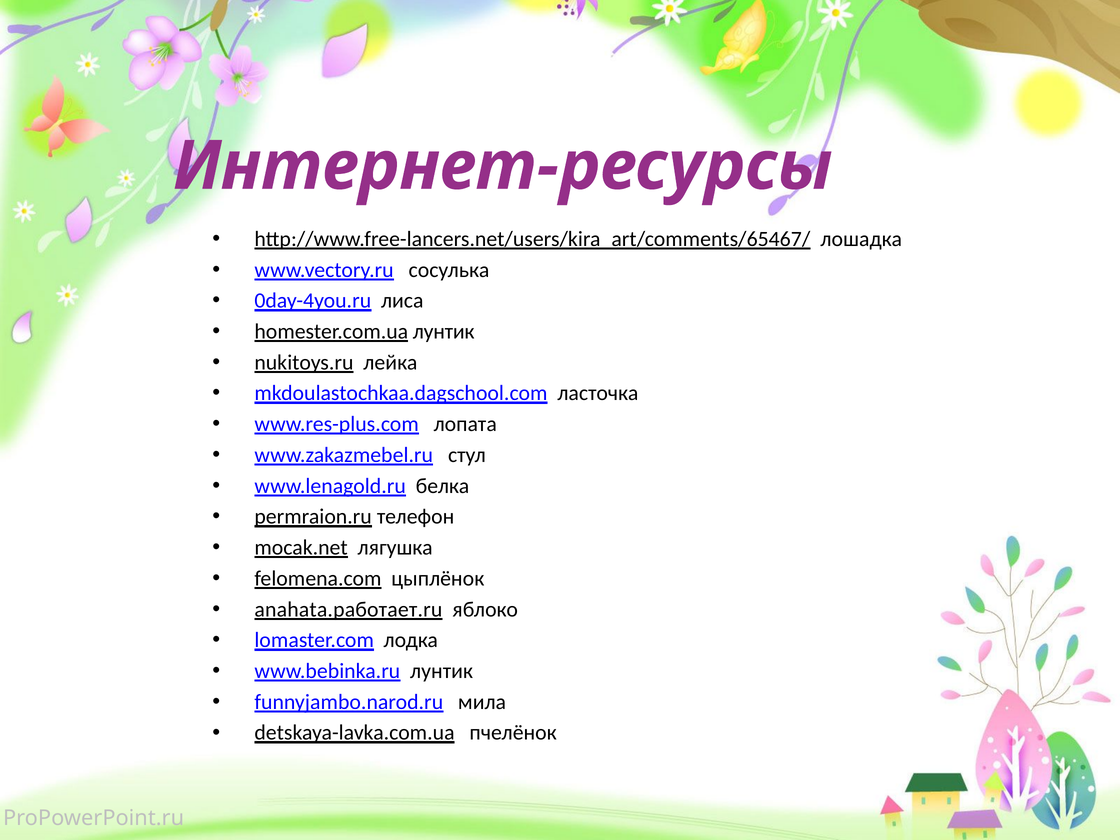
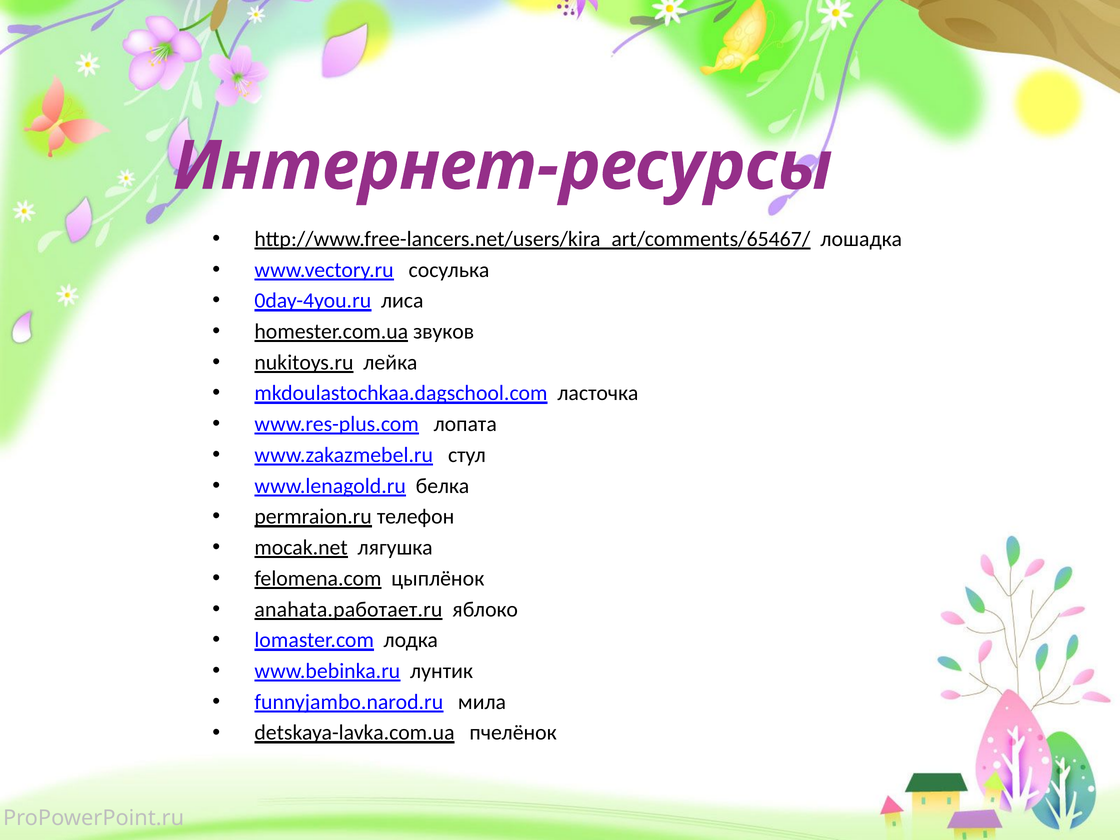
homester.com.ua лунтик: лунтик -> звуков (444, 332)
